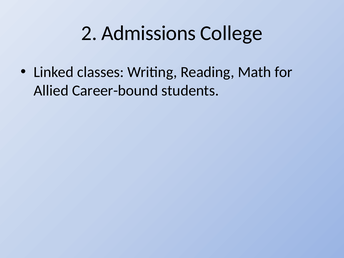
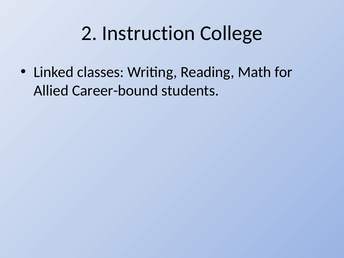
Admissions: Admissions -> Instruction (148, 33)
